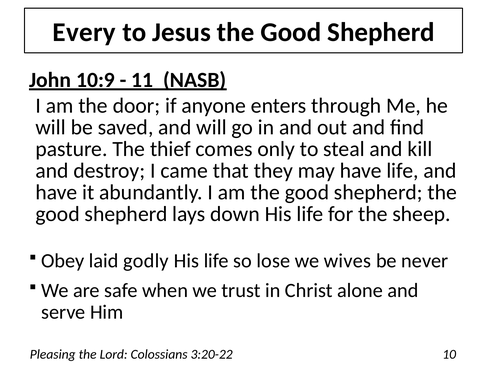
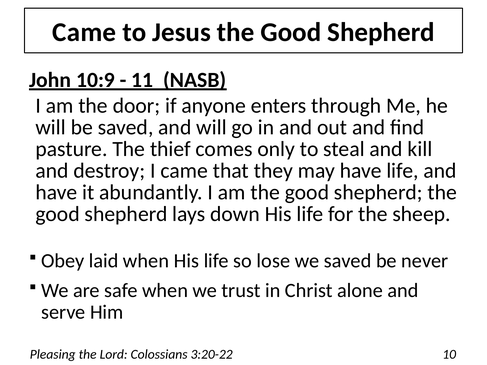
Every: Every -> Came (84, 32)
laid godly: godly -> when (146, 261)
we wives: wives -> saved (348, 261)
